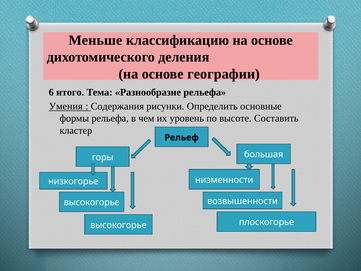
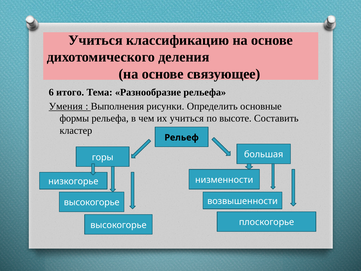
Меньше: Меньше -> Учиться (96, 40)
географии: географии -> связующее (224, 74)
Содержания: Содержания -> Выполнения (117, 106)
их уровень: уровень -> учиться (187, 118)
